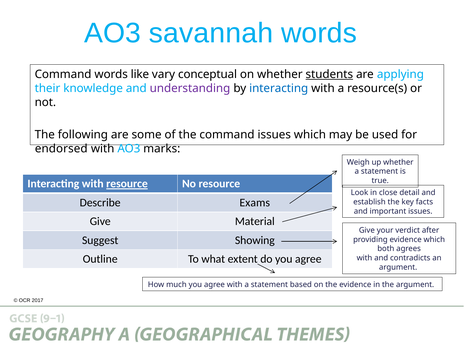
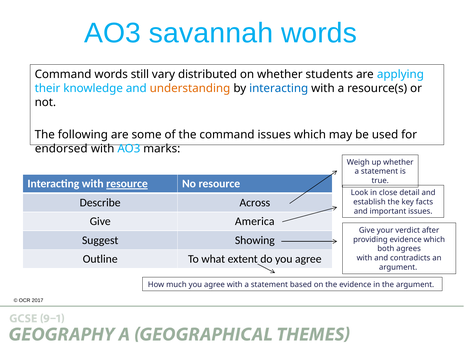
like: like -> still (140, 74)
conceptual: conceptual -> distributed (208, 74)
students underline: present -> none (329, 74)
understanding colour: purple -> orange (190, 88)
Exams: Exams -> Across (255, 203)
Material: Material -> America (255, 221)
